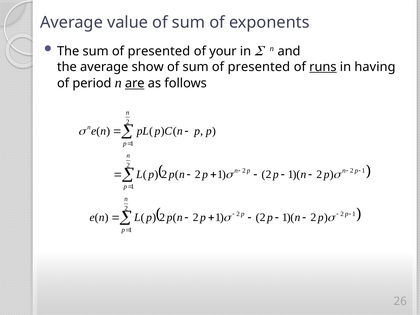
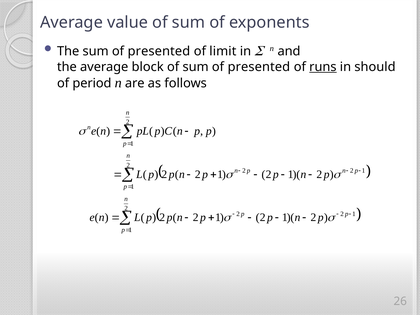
your: your -> limit (223, 51)
show: show -> block (148, 67)
having: having -> should (375, 67)
are underline: present -> none (135, 83)
